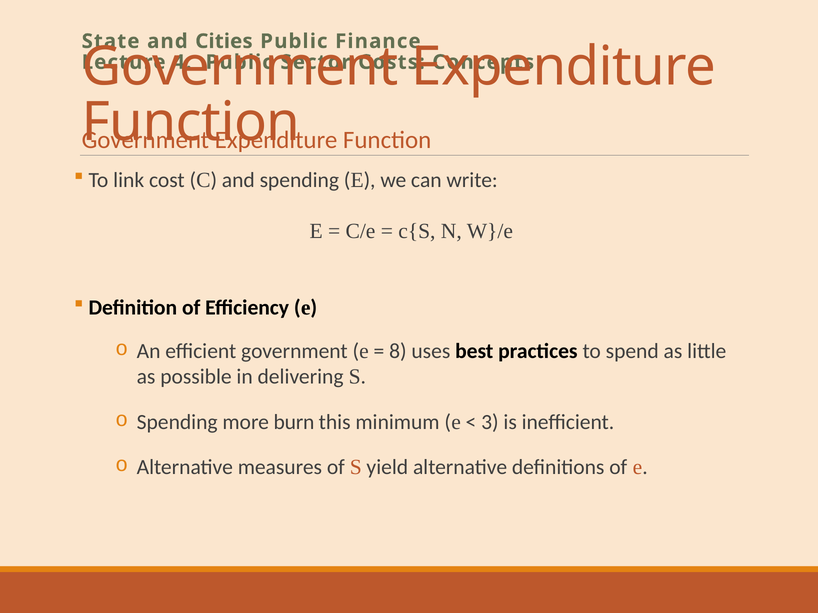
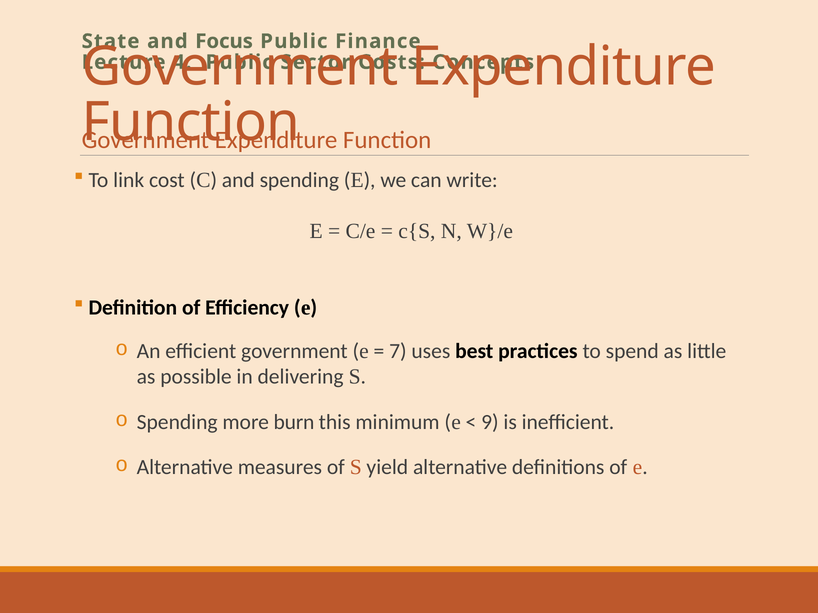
Cities: Cities -> Focus (224, 41)
8: 8 -> 7 (398, 351)
3: 3 -> 9 (490, 422)
